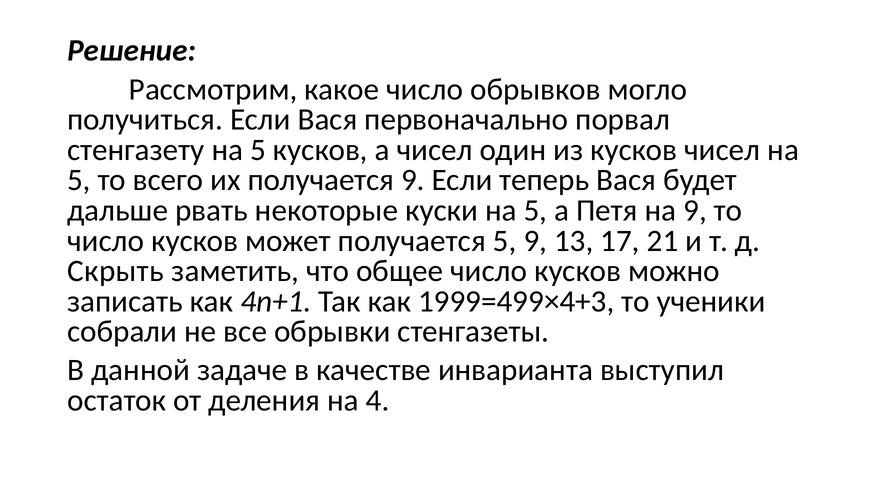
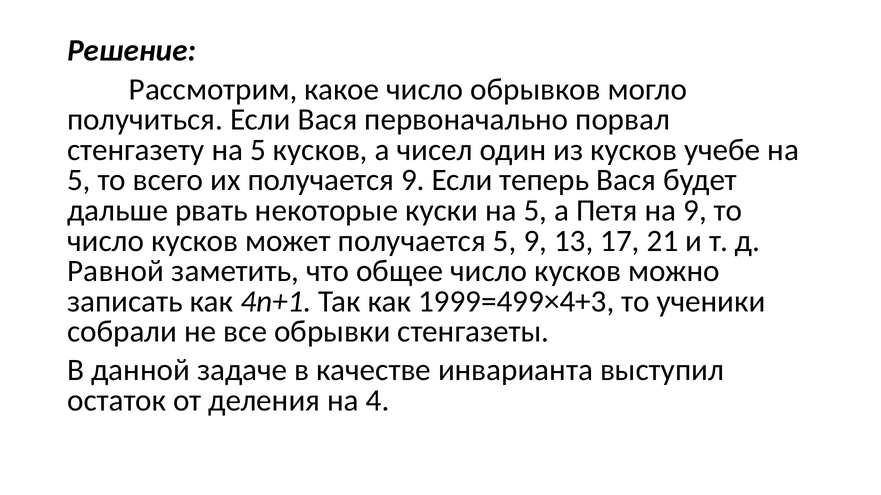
кусков чисел: чисел -> учебе (722, 150)
Скрыть: Скрыть -> Равной (116, 271)
